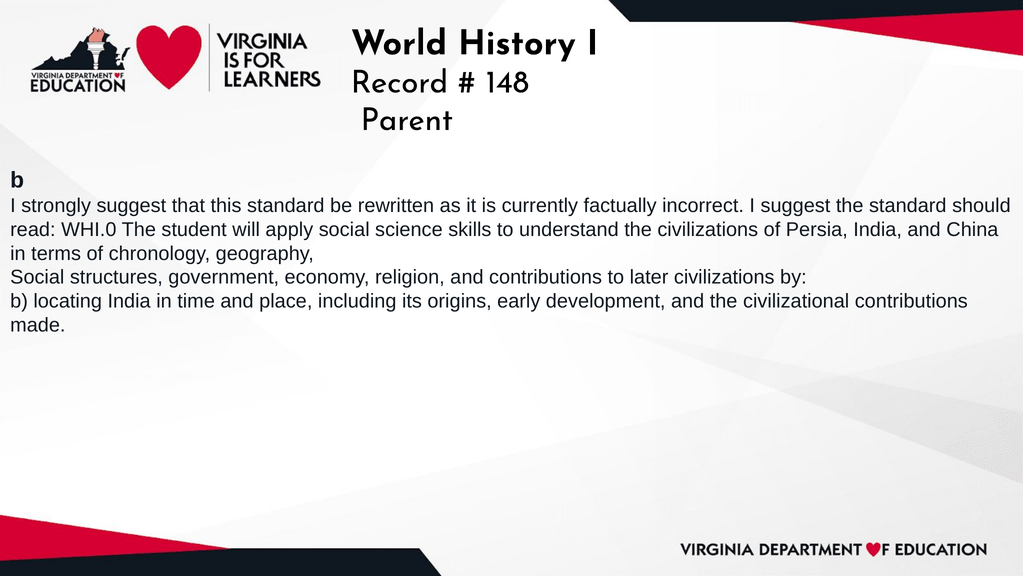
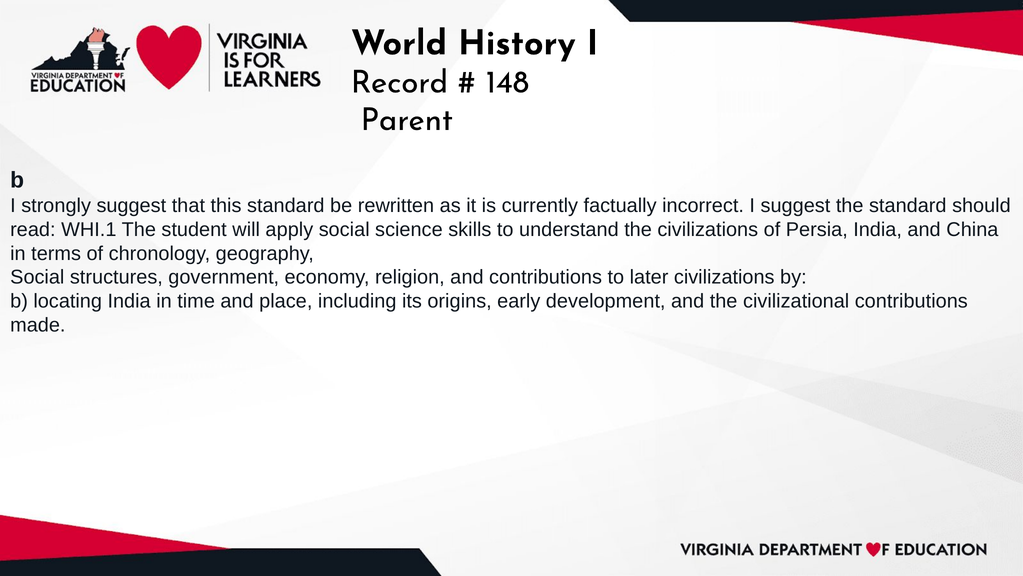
WHI.0: WHI.0 -> WHI.1 (89, 229)
